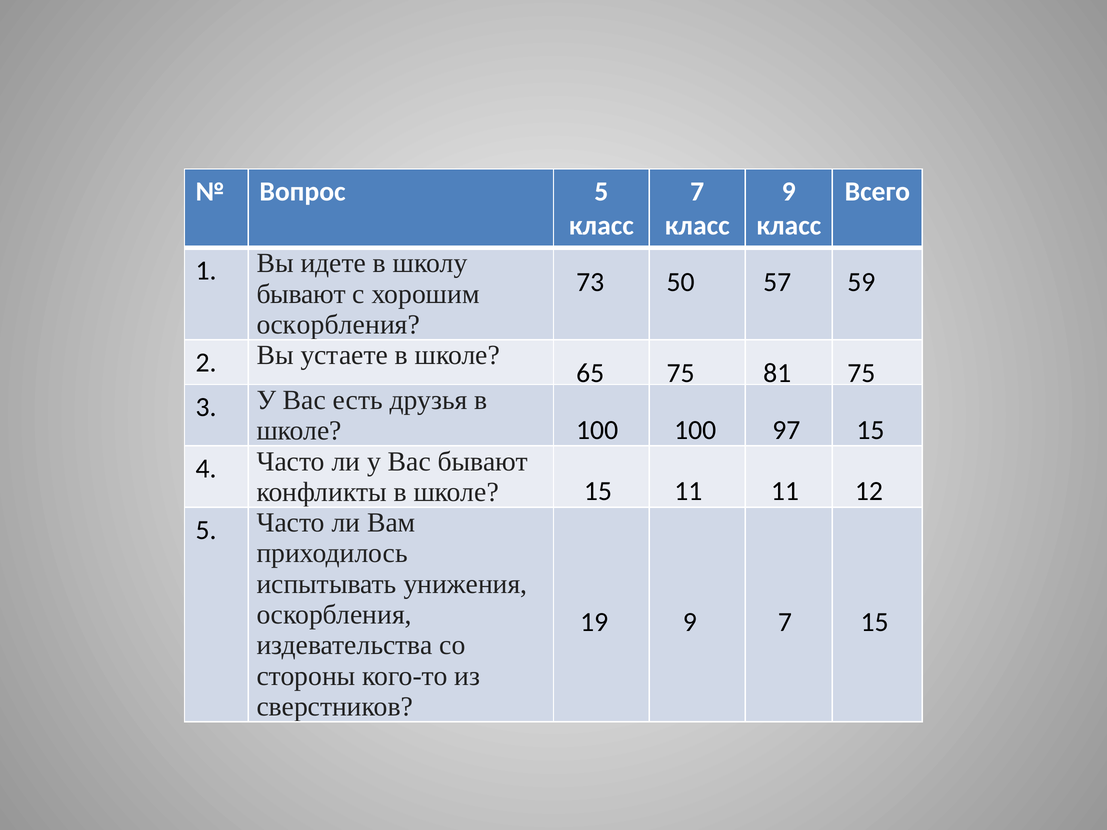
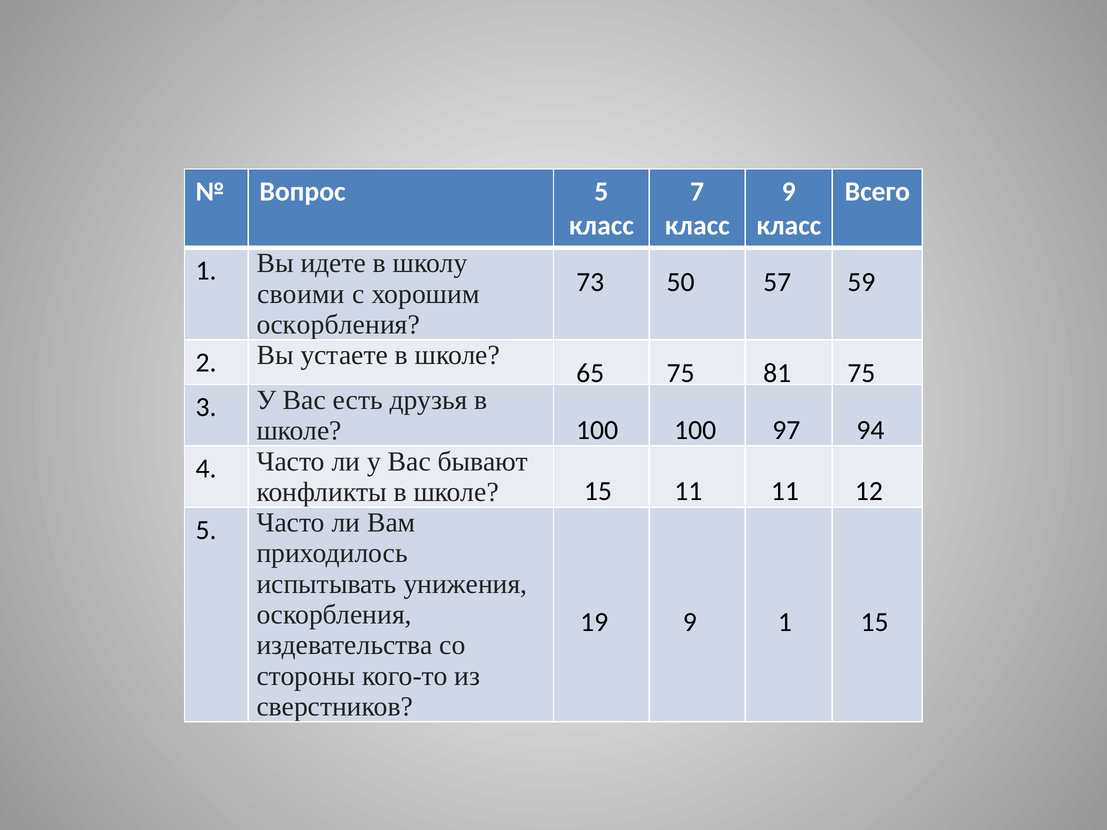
бывают: бывают -> своими (301, 294)
97 15: 15 -> 94 (870, 430)
9 7: 7 -> 1 (785, 622)
